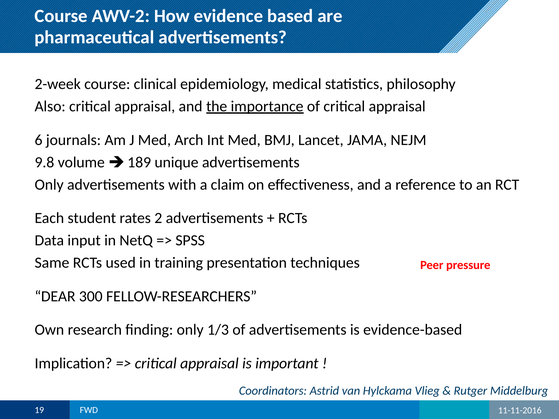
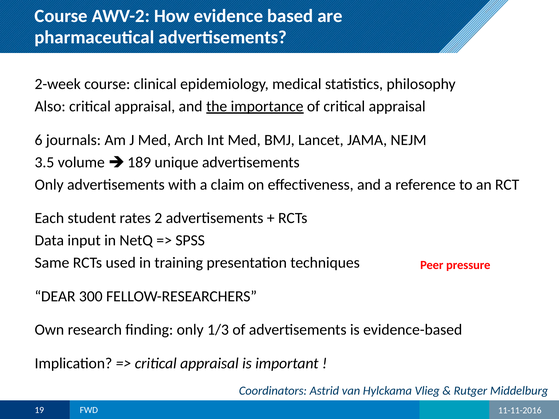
9.8: 9.8 -> 3.5 (44, 162)
